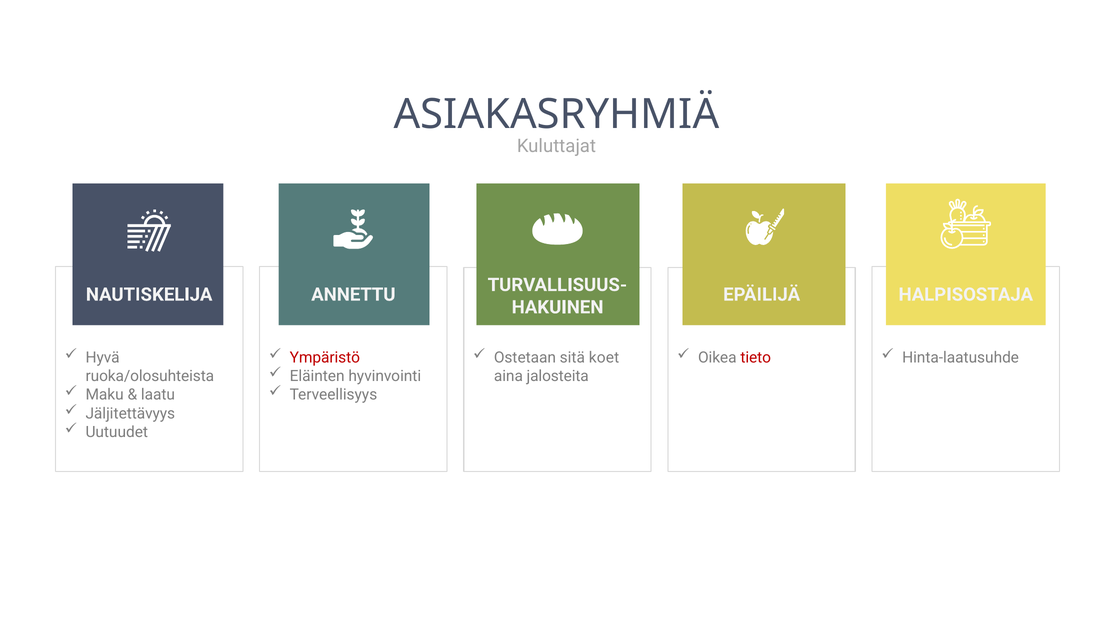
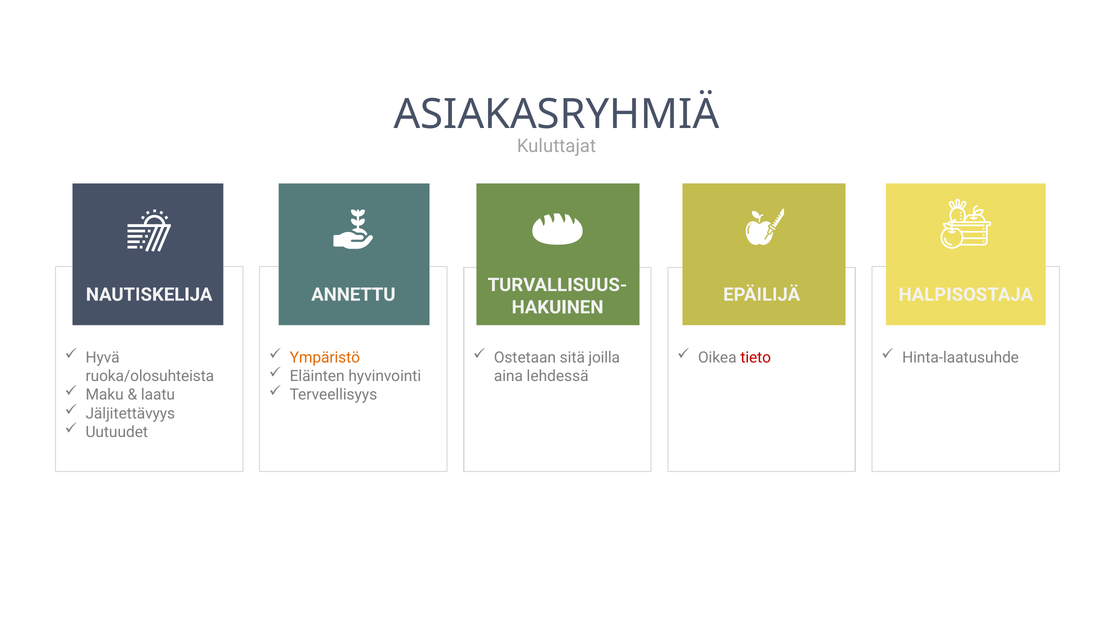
Ympäristö colour: red -> orange (325, 358)
koet: koet -> joilla (604, 358)
jalosteita: jalosteita -> lehdessä (558, 376)
